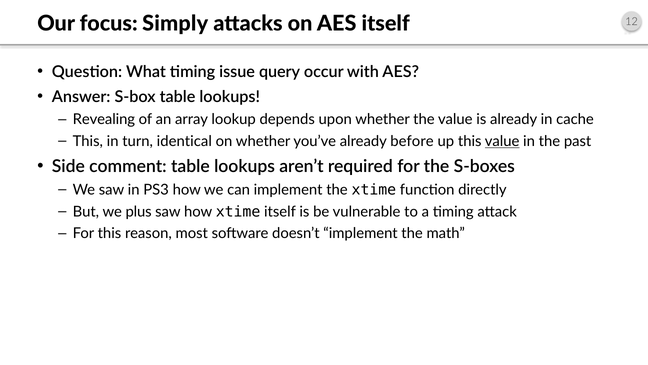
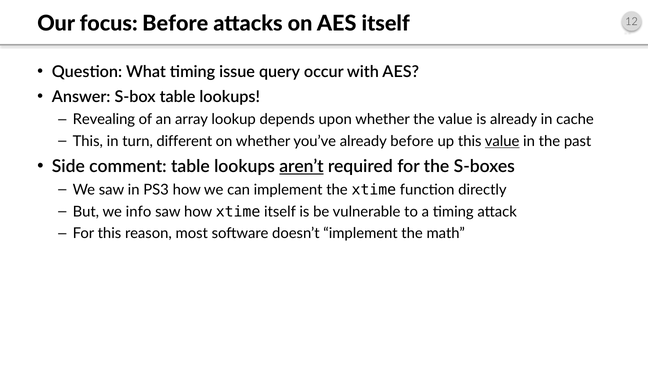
focus Simply: Simply -> Before (175, 24)
identical: identical -> different (184, 141)
aren’t underline: none -> present (301, 166)
plus: plus -> info (138, 211)
